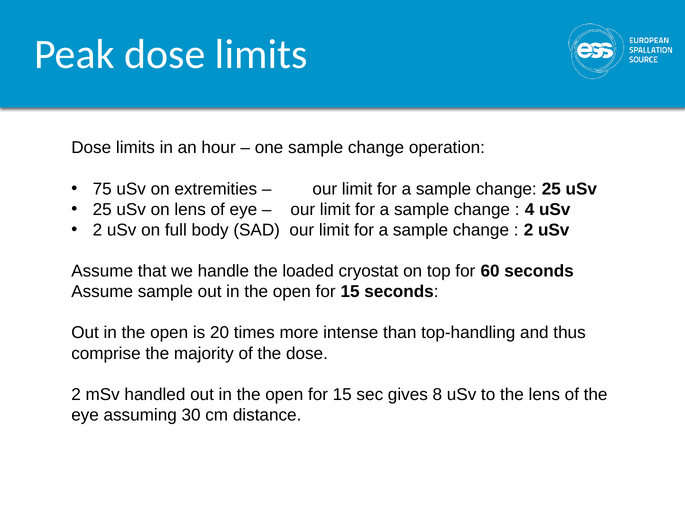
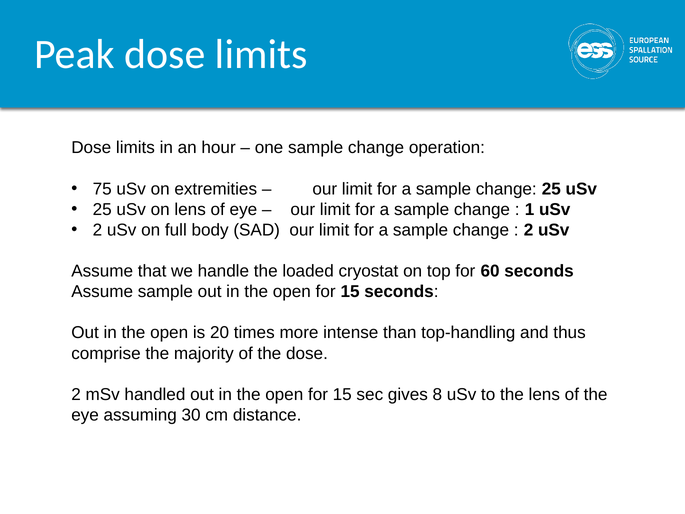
4: 4 -> 1 (530, 209)
